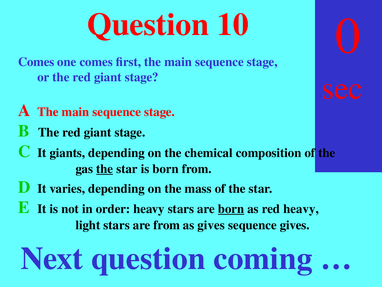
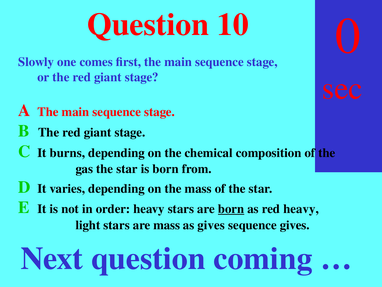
Comes: Comes -> Slowly (36, 62)
giants: giants -> burns (67, 153)
the underline: present -> none (105, 169)
are from: from -> mass (167, 225)
